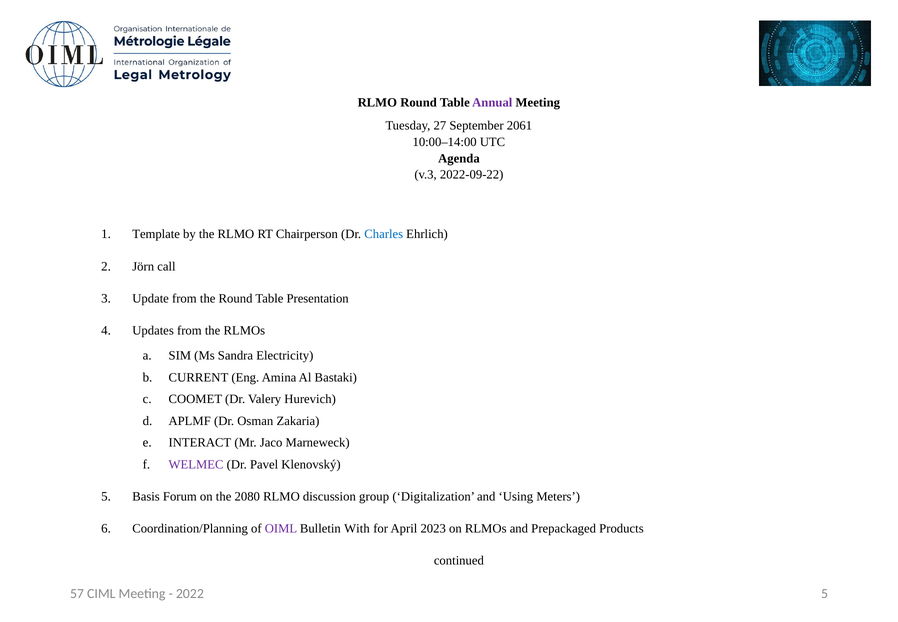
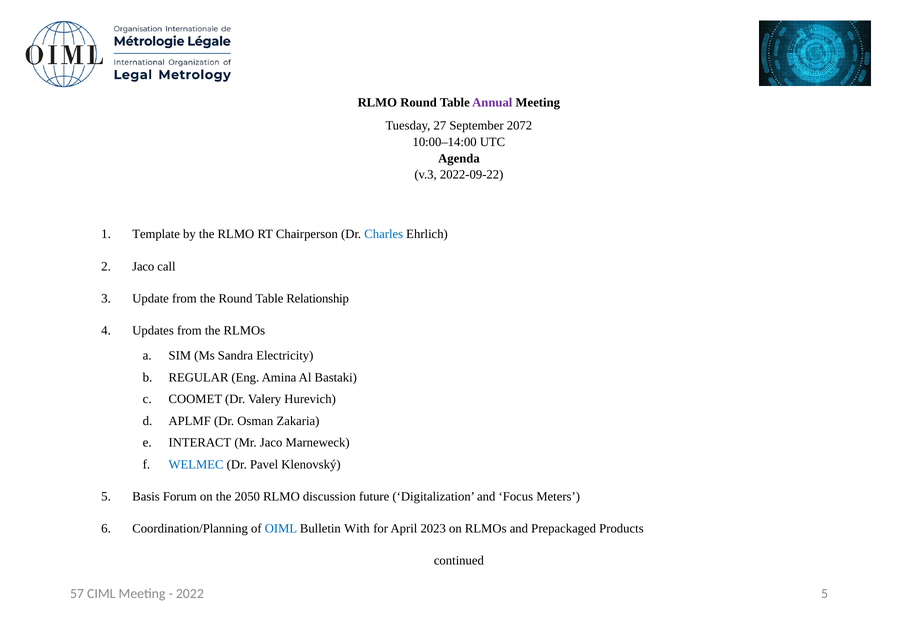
2061: 2061 -> 2072 (519, 126)
Jörn: Jörn -> Jaco (143, 266)
Presentation: Presentation -> Relationship (318, 298)
CURRENT: CURRENT -> REGULAR (199, 377)
WELMEC colour: purple -> blue (196, 464)
2080: 2080 -> 2050 (247, 496)
group: group -> future (374, 496)
Using: Using -> Focus (516, 496)
OIML colour: purple -> blue (281, 528)
